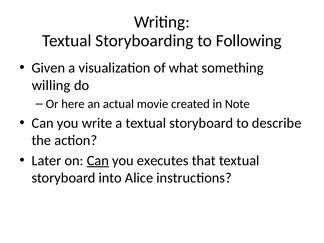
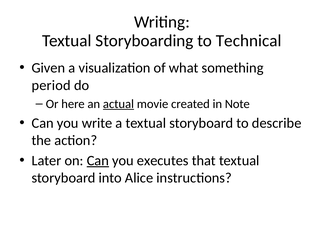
Following: Following -> Technical (249, 41)
willing: willing -> period (51, 85)
actual underline: none -> present (118, 104)
